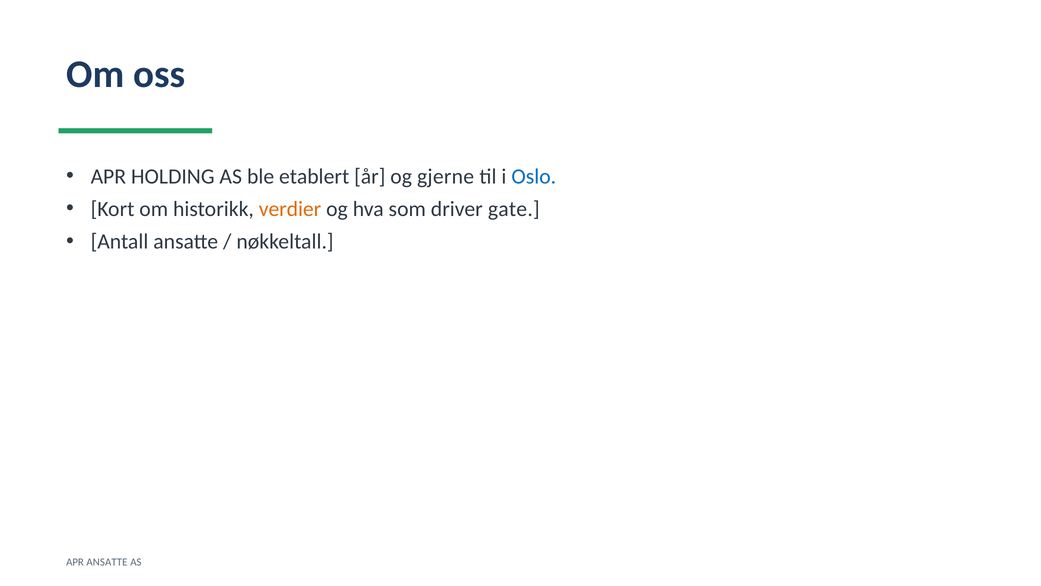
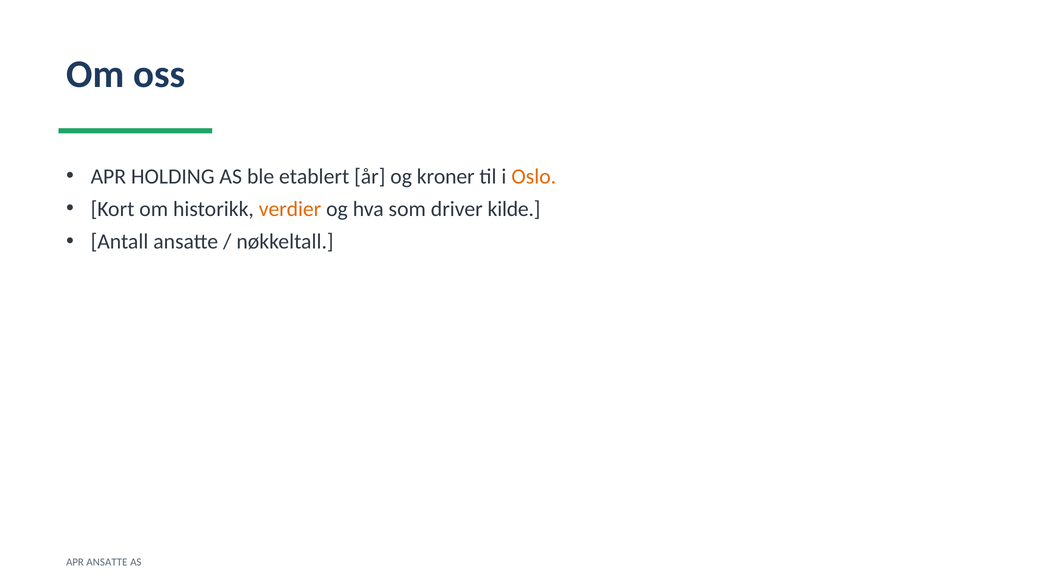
gjerne: gjerne -> kroner (446, 176)
Oslo colour: blue -> orange (534, 176)
gate: gate -> kilde (514, 209)
